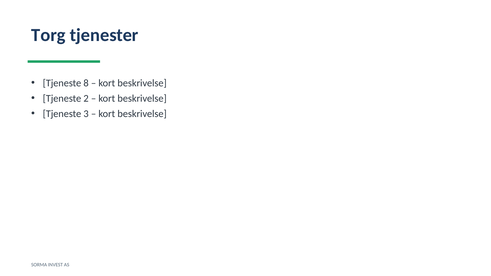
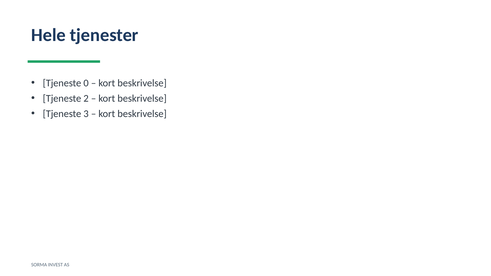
Torg: Torg -> Hele (49, 35)
8: 8 -> 0 (86, 83)
